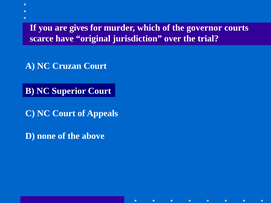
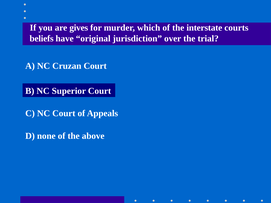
governor: governor -> interstate (204, 28)
scarce: scarce -> beliefs (42, 39)
